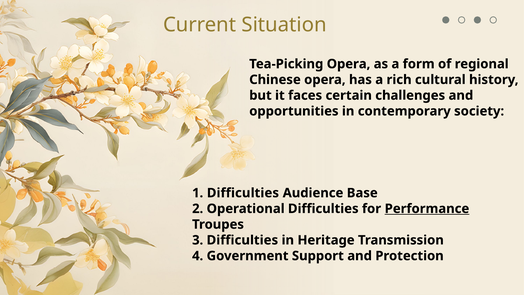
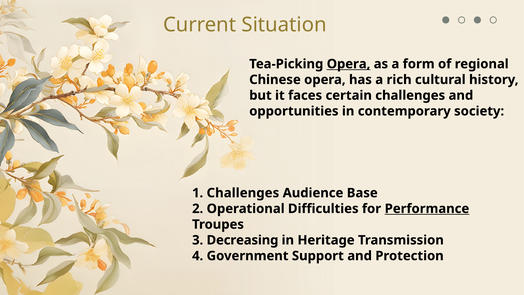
Opera underline: none -> present (349, 64)
1 Difficulties: Difficulties -> Challenges (243, 193)
3 Difficulties: Difficulties -> Decreasing (242, 240)
